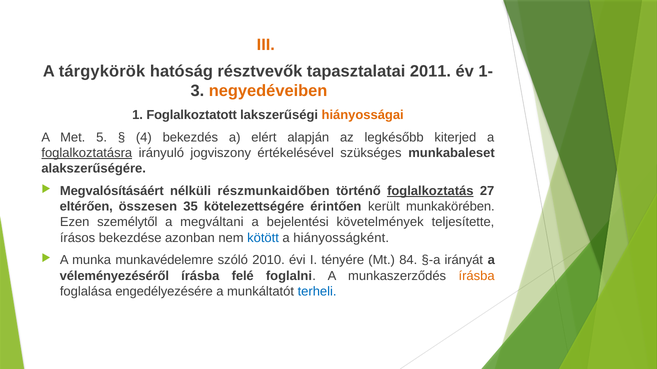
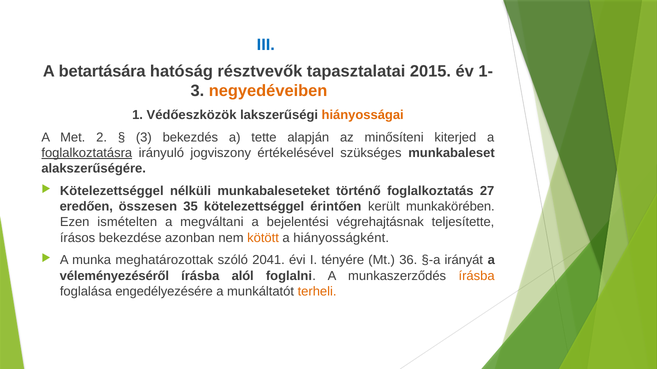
III colour: orange -> blue (266, 45)
tárgykörök: tárgykörök -> betartására (102, 71)
2011: 2011 -> 2015 (430, 71)
Foglalkoztatott: Foglalkoztatott -> Védőeszközök (192, 115)
5: 5 -> 2 (102, 138)
4: 4 -> 3 (144, 138)
elért: elért -> tette (264, 138)
legkésőbb: legkésőbb -> minősíteni (394, 138)
Megvalósításáért: Megvalósításáért -> Kötelezettséggel (112, 191)
részmunkaidőben: részmunkaidőben -> munkabaleseteket (274, 191)
foglalkoztatás underline: present -> none (430, 191)
eltérően: eltérően -> eredően (86, 207)
35 kötelezettségére: kötelezettségére -> kötelezettséggel (254, 207)
személytől: személytől -> ismételten (127, 223)
követelmények: követelmények -> végrehajtásnak (380, 223)
kötött colour: blue -> orange (263, 238)
munkavédelemre: munkavédelemre -> meghatározottak (164, 261)
2010: 2010 -> 2041 (269, 261)
84: 84 -> 36 (408, 261)
felé: felé -> alól (243, 276)
terheli colour: blue -> orange (317, 292)
